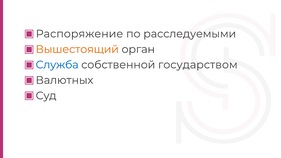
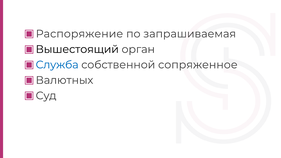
расследуемыми: расследуемыми -> запрашиваемая (190, 34)
Вышестоящий colour: orange -> black (77, 49)
государством: государством -> сопряженное (198, 65)
